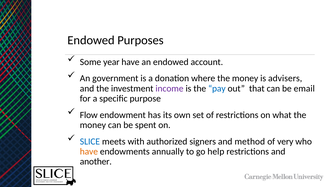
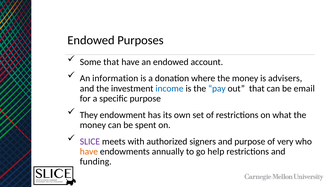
Some year: year -> that (111, 62)
government: government -> information (115, 78)
income colour: purple -> blue (169, 88)
Flow: Flow -> They (89, 115)
SLICE colour: blue -> purple (90, 141)
and method: method -> purpose (250, 141)
another: another -> funding (96, 161)
